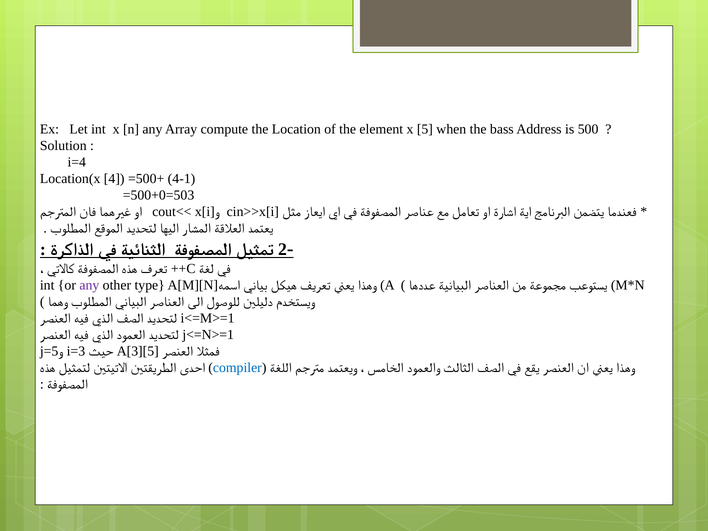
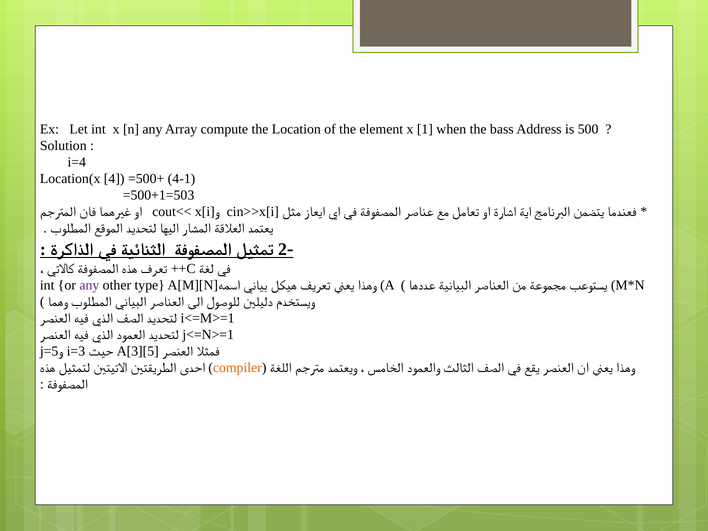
x 5: 5 -> 1 (425, 129)
=500+0=503: =500+0=503 -> =500+1=503 (159, 195)
compiler colour: blue -> orange (237, 368)
